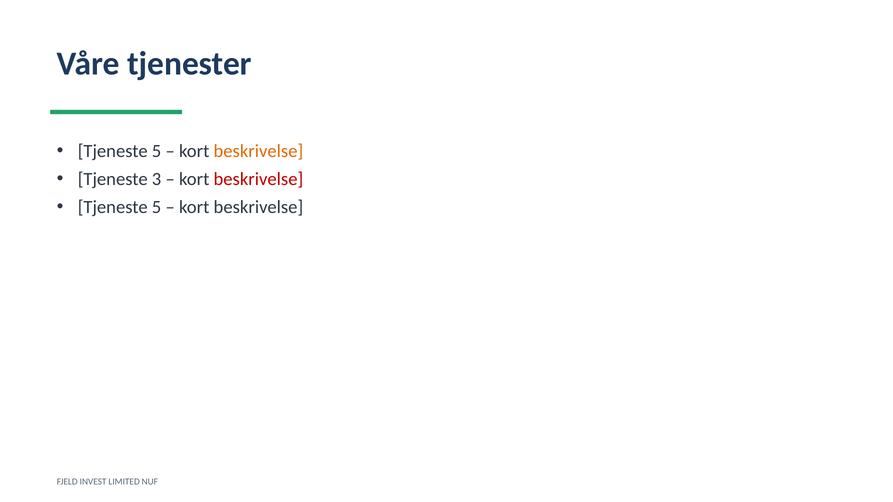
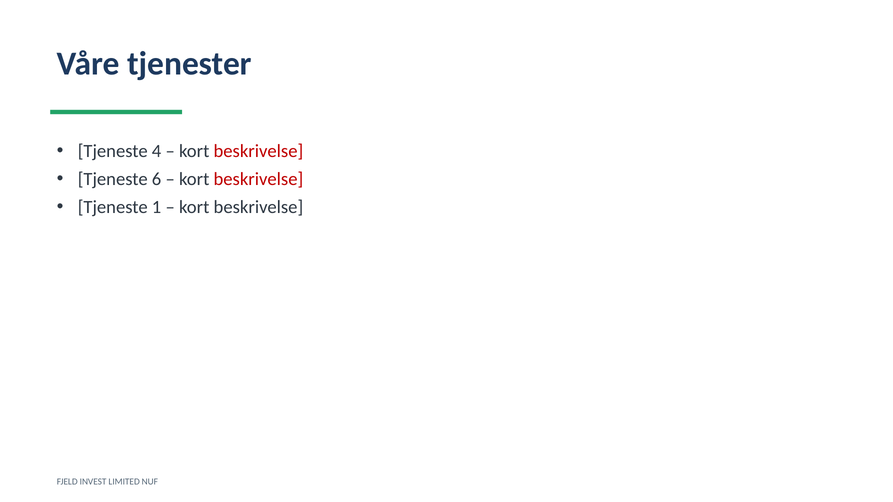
5: 5 -> 4 (157, 151)
beskrivelse colour: orange -> red (258, 151)
3: 3 -> 6 (157, 179)
5: 5 -> 1 (157, 207)
